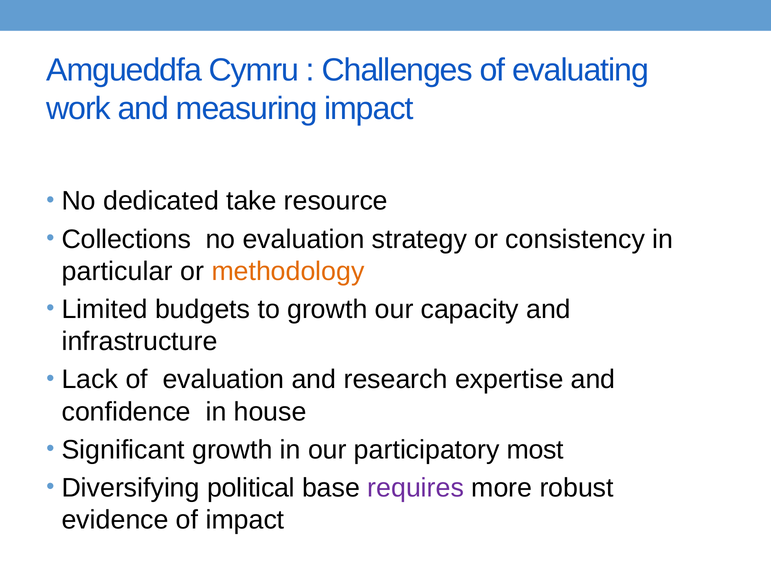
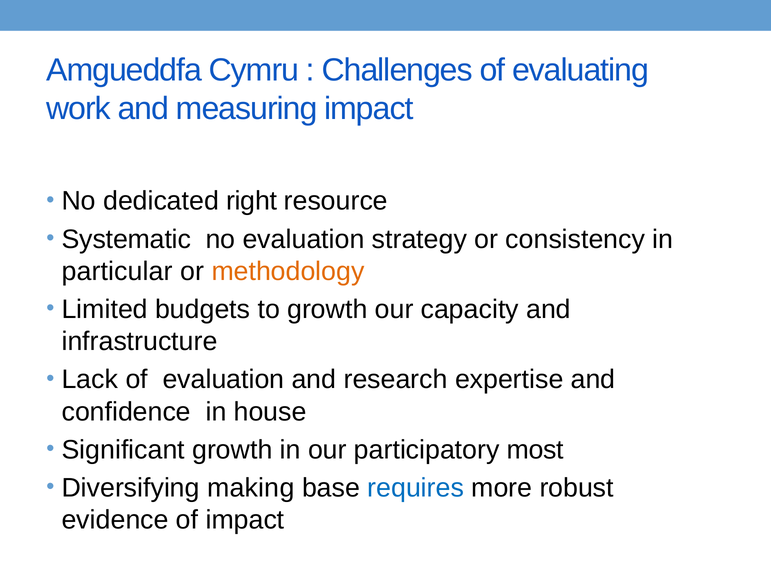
take: take -> right (252, 201)
Collections: Collections -> Systematic (126, 239)
political: political -> making (251, 488)
requires colour: purple -> blue (416, 488)
